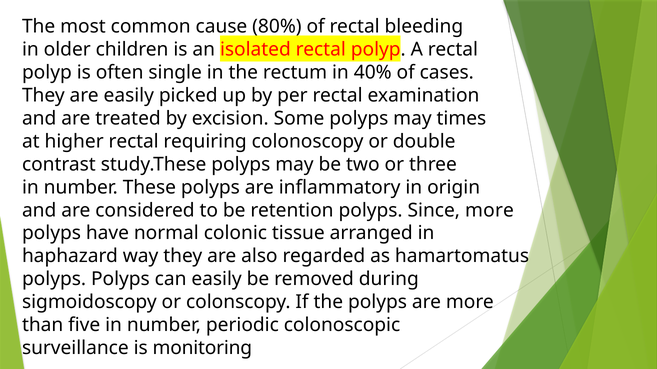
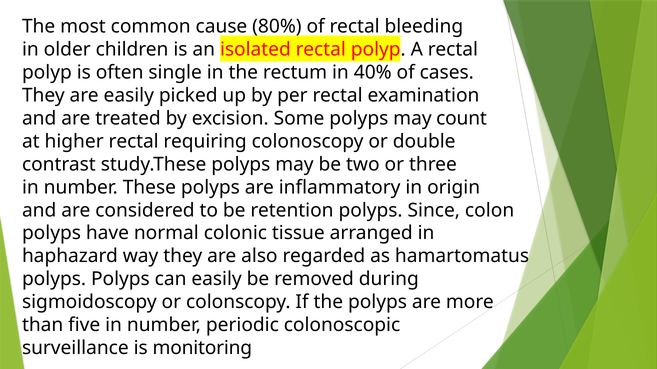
times: times -> count (462, 118)
Since more: more -> colon (490, 211)
